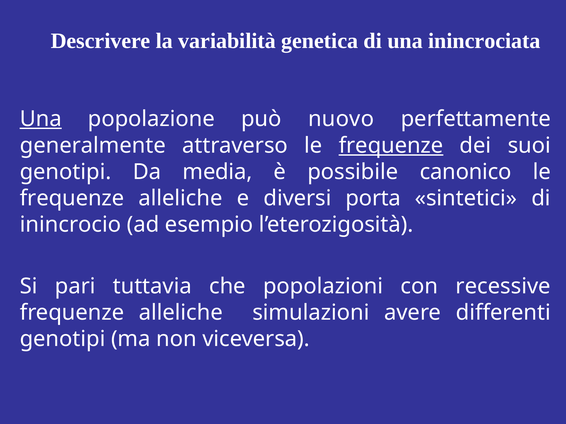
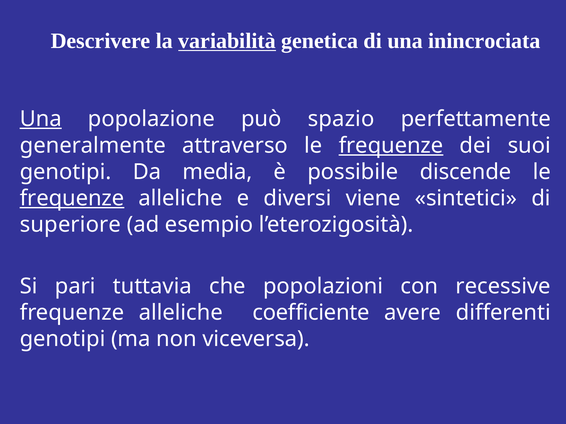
variabilità underline: none -> present (227, 41)
nuovo: nuovo -> spazio (341, 119)
canonico: canonico -> discende (466, 172)
frequenze underline: none -> present (72, 198)
porta: porta -> viene (373, 198)
inincrocio: inincrocio -> superiore (70, 225)
simulazioni: simulazioni -> coefficiente (311, 313)
